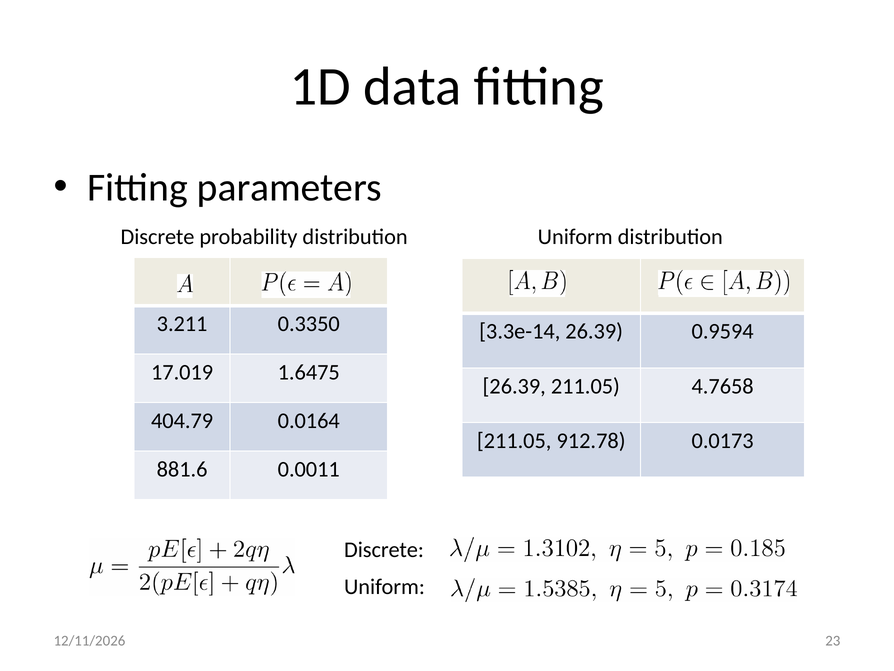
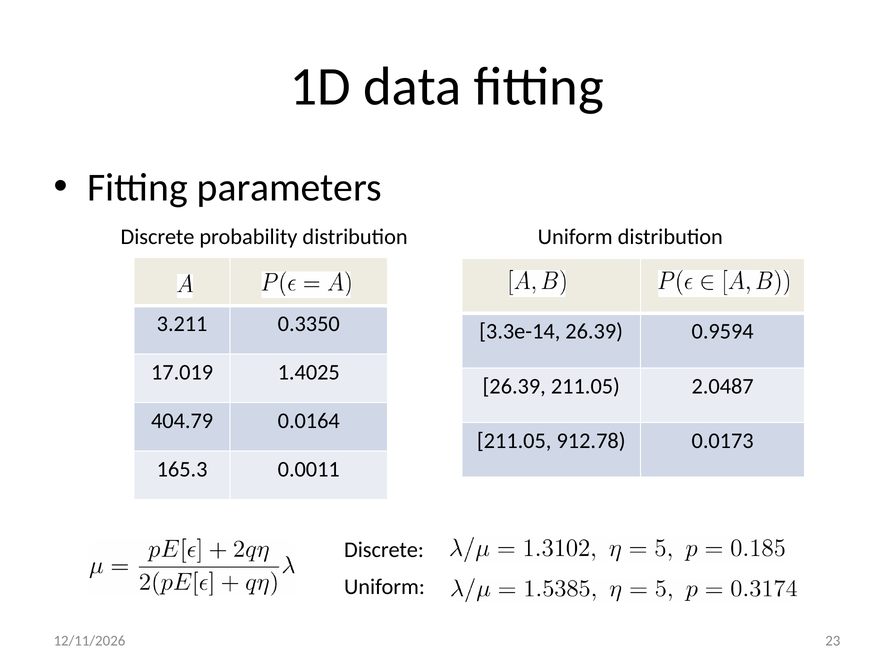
1.6475: 1.6475 -> 1.4025 (309, 372)
4.7658: 4.7658 -> 2.0487 (723, 386)
881.6: 881.6 -> 165.3 (182, 469)
